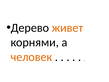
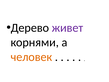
живет colour: orange -> purple (67, 28)
